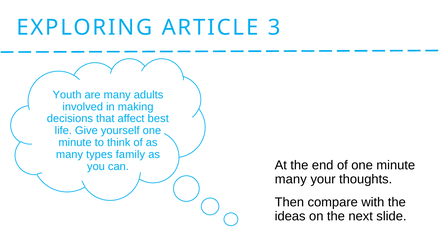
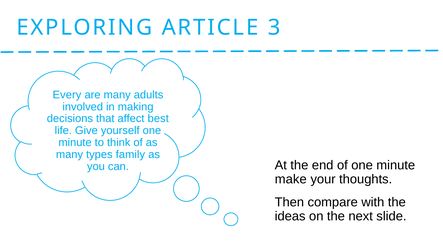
Youth: Youth -> Every (67, 95)
many: many -> make (291, 179)
